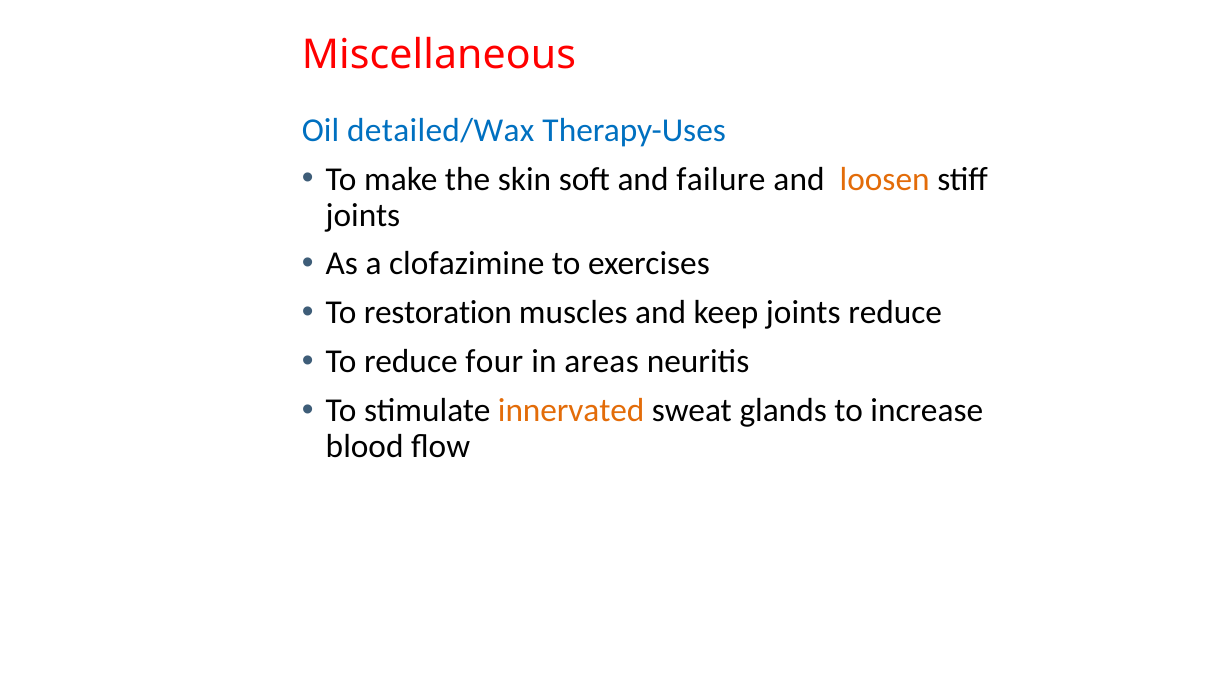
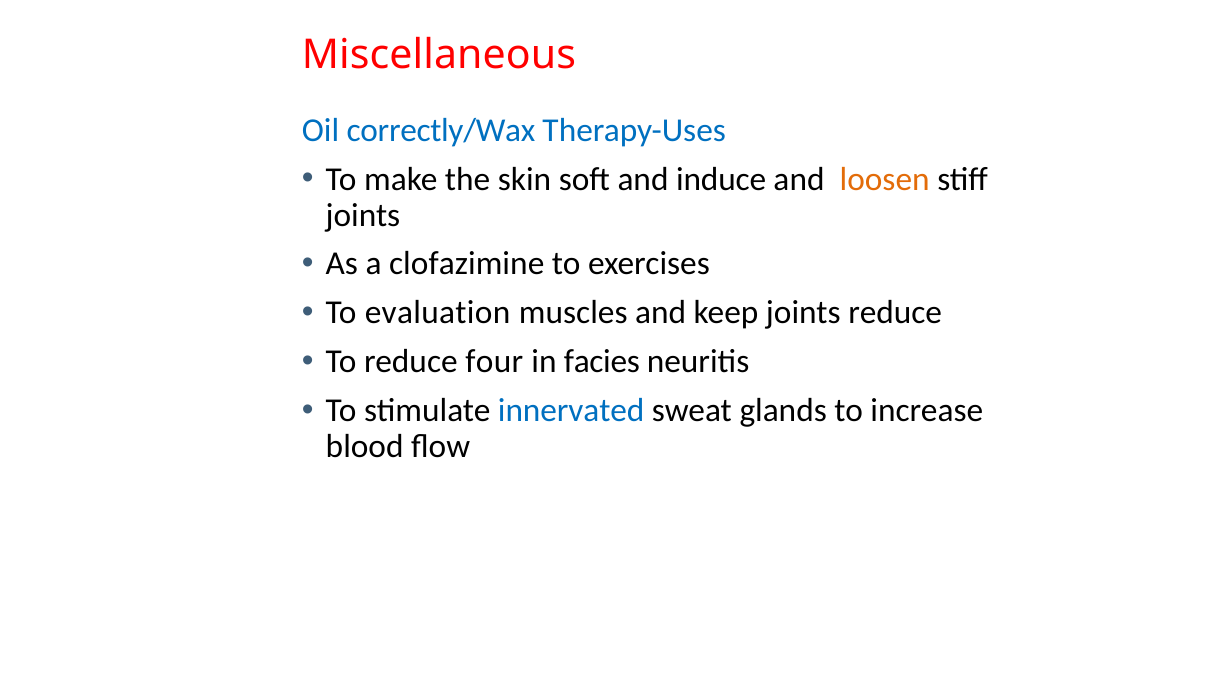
detailed/Wax: detailed/Wax -> correctly/Wax (441, 130)
failure: failure -> induce (721, 179)
restoration: restoration -> evaluation (438, 313)
areas: areas -> facies (602, 362)
innervated colour: orange -> blue (571, 410)
